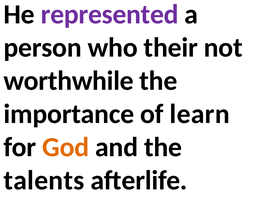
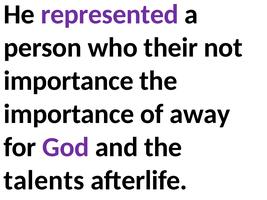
worthwhile: worthwhile -> importance (69, 81)
learn: learn -> away (200, 114)
God colour: orange -> purple (66, 147)
